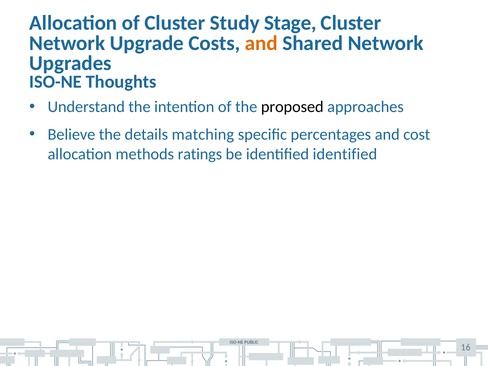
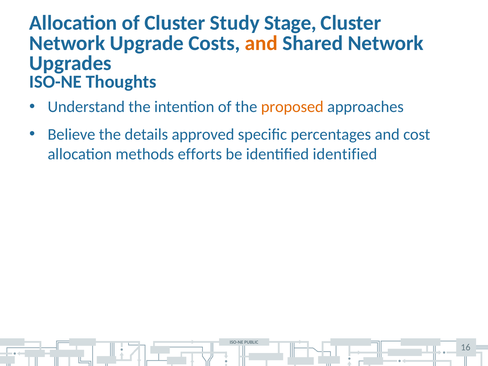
proposed colour: black -> orange (292, 107)
matching: matching -> approved (203, 135)
ratings: ratings -> efforts (200, 154)
